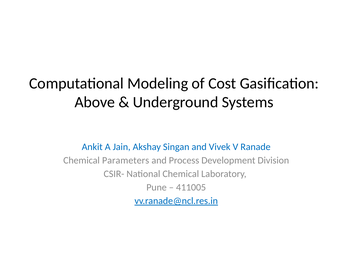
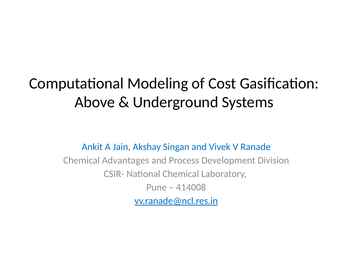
Parameters: Parameters -> Advantages (126, 160)
411005: 411005 -> 414008 (191, 187)
